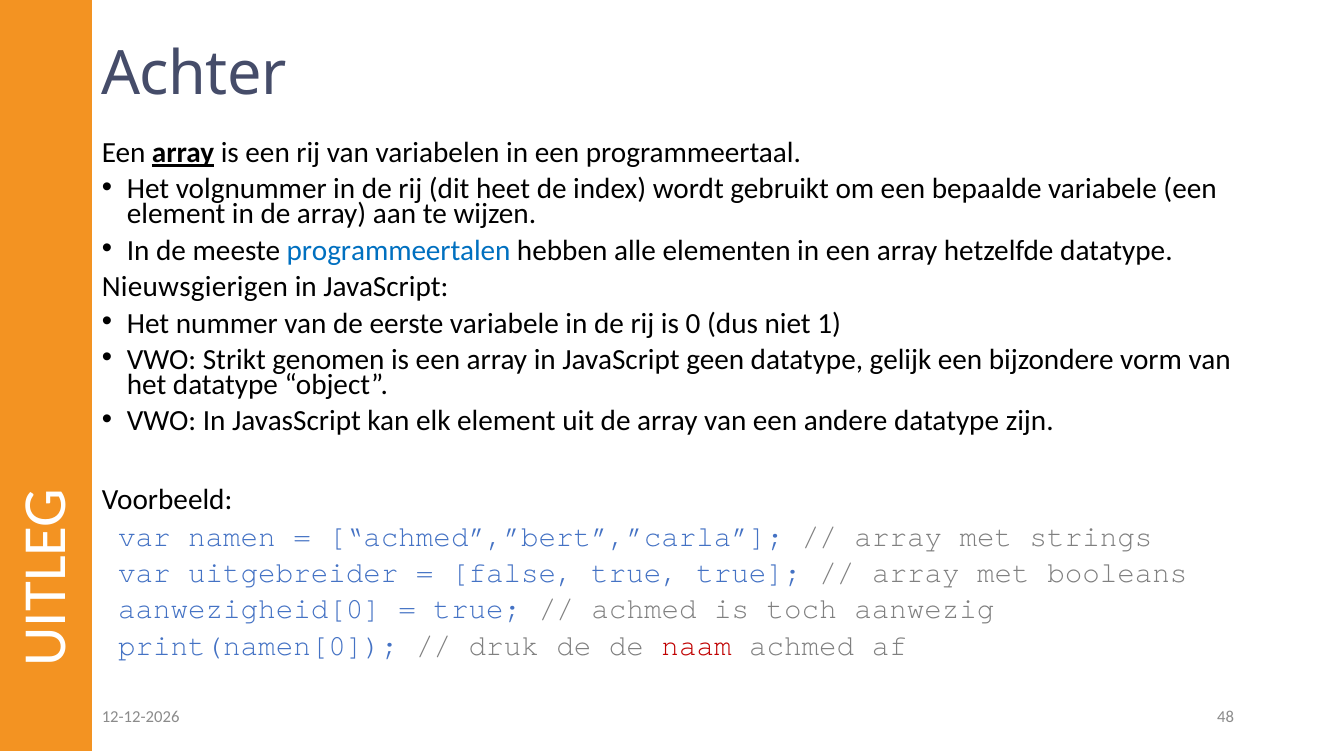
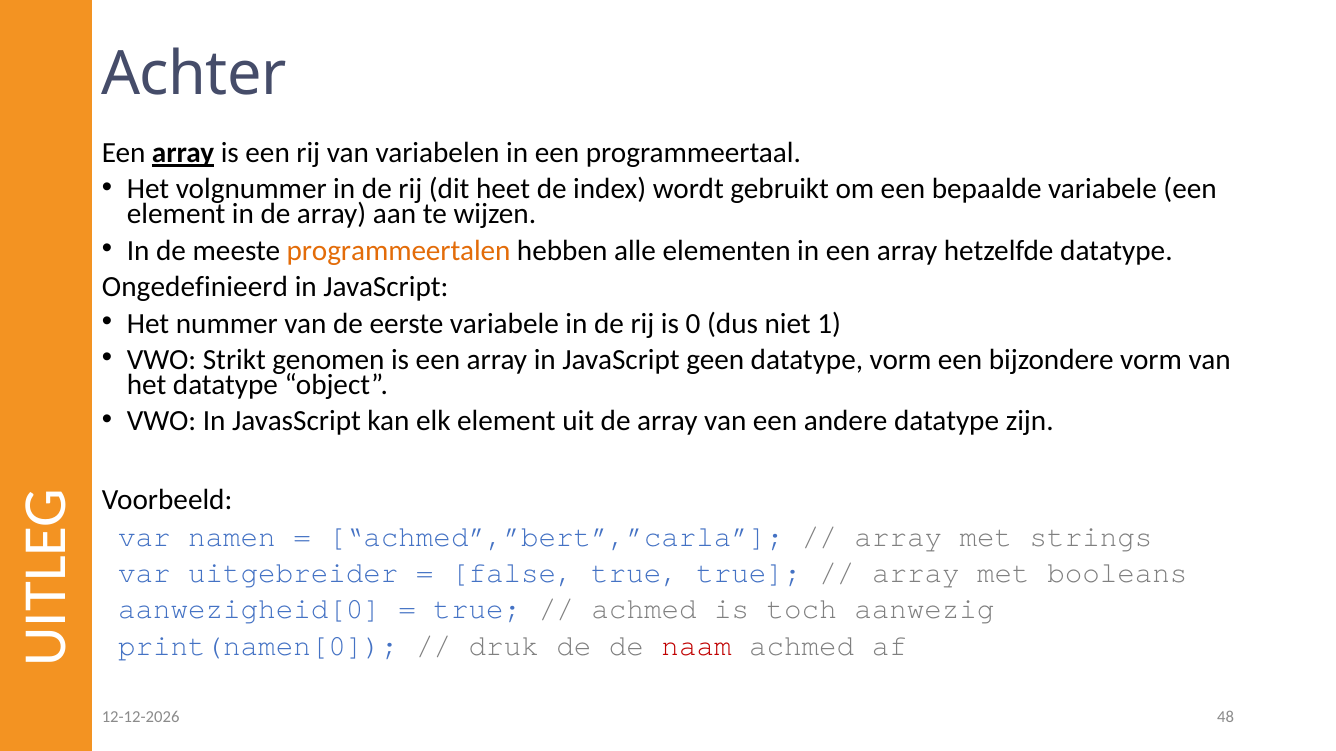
programmeertalen colour: blue -> orange (399, 251)
Nieuwsgierigen: Nieuwsgierigen -> Ongedefinieerd (195, 287)
datatype gelijk: gelijk -> vorm (901, 360)
